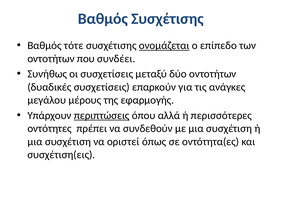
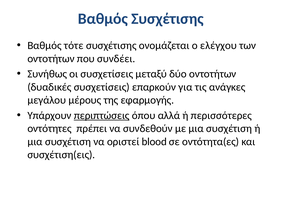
ονομάζεται underline: present -> none (164, 45)
επίπεδο: επίπεδο -> ελέγχου (218, 45)
όπως: όπως -> blood (154, 141)
